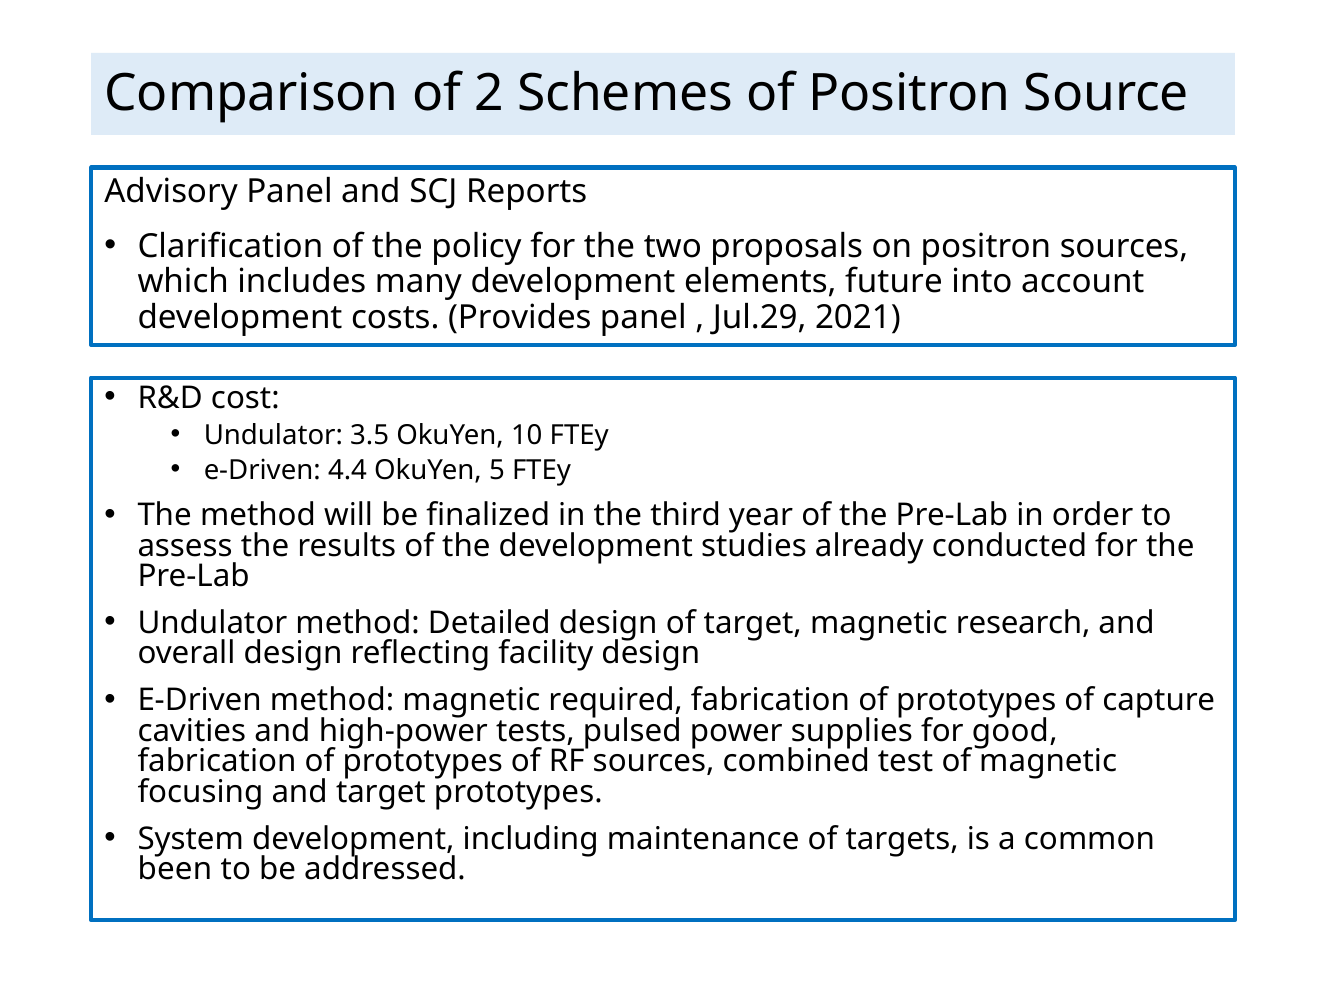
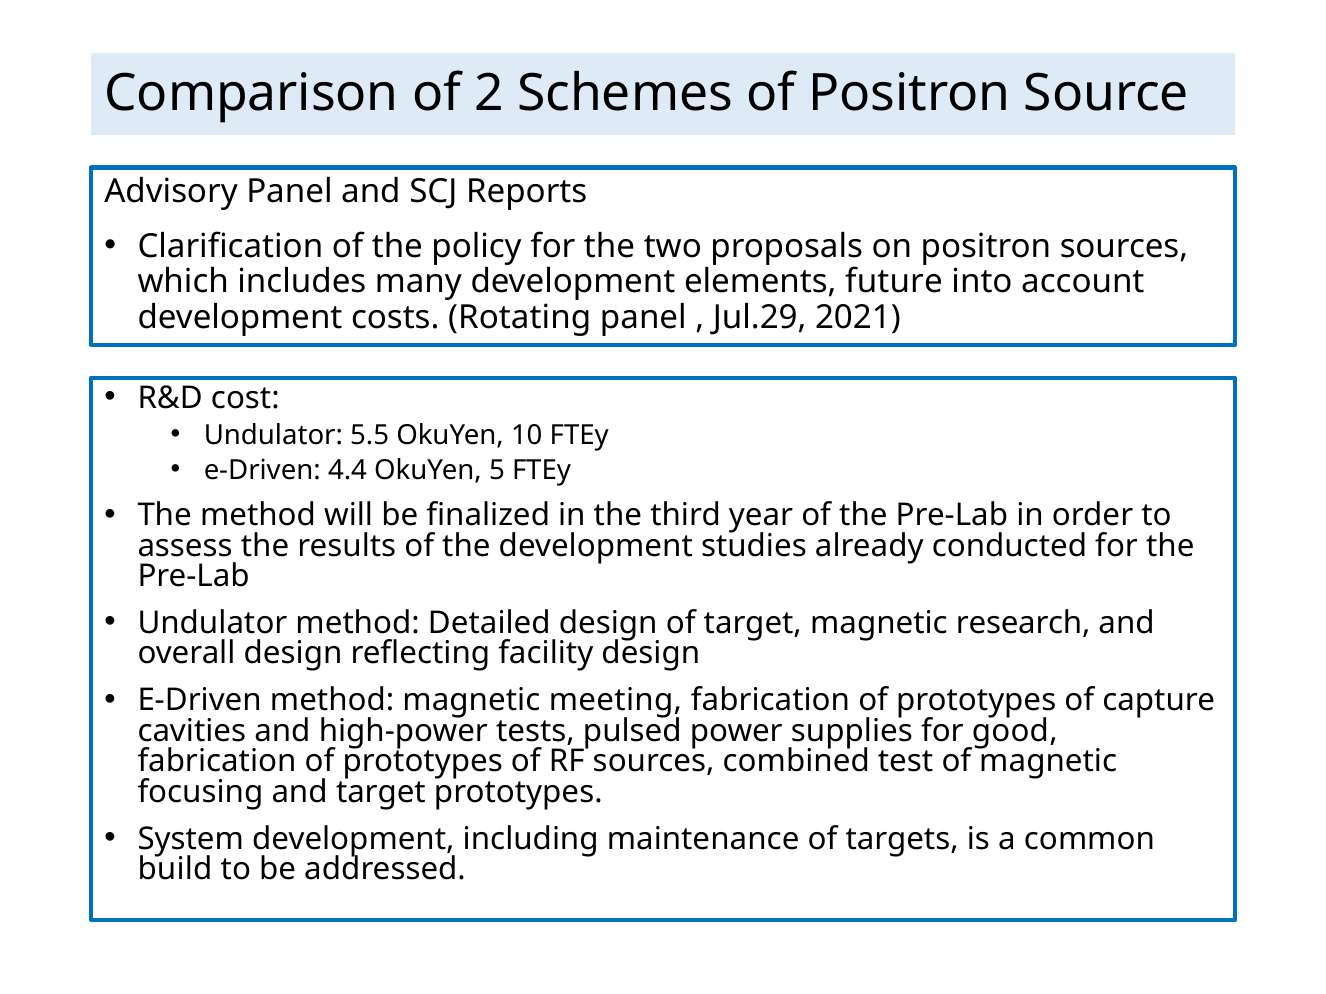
Provides: Provides -> Rotating (520, 318)
3.5: 3.5 -> 5.5 (370, 435)
required: required -> meeting (615, 701)
been: been -> build (175, 870)
